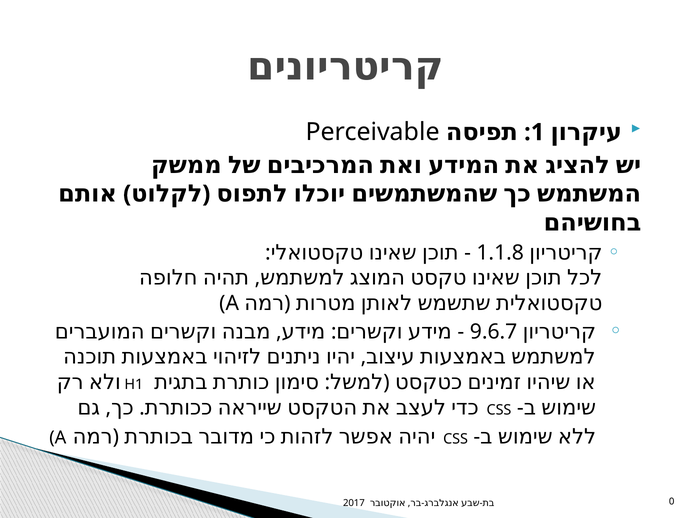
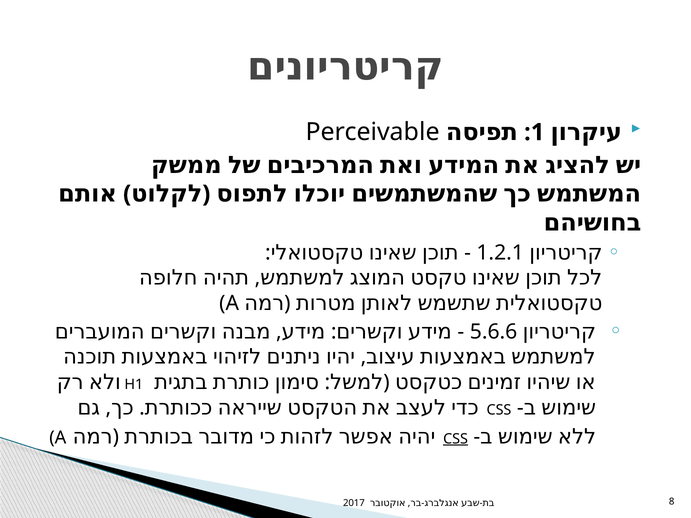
1.1.8: 1.1.8 -> 1.2.1 (500, 253)
9.6.7: 9.6.7 -> 5.6.6 (494, 332)
CSS underline: none -> present (456, 439)
0: 0 -> 8 (672, 502)
